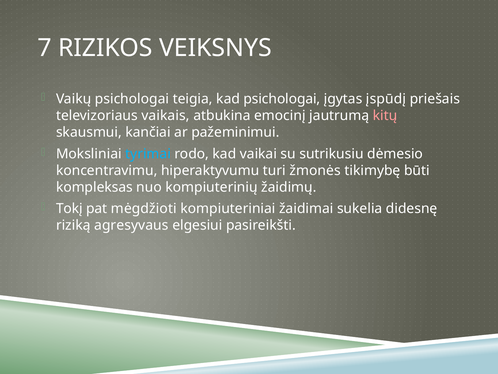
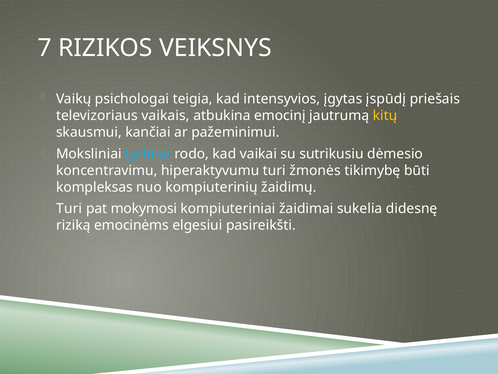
kad psichologai: psichologai -> intensyvios (282, 99)
kitų colour: pink -> yellow (385, 116)
Tokį: Tokį -> Turi (69, 208)
mėgdžioti: mėgdžioti -> mokymosi (144, 208)
agresyvaus: agresyvaus -> emocinėms (131, 225)
